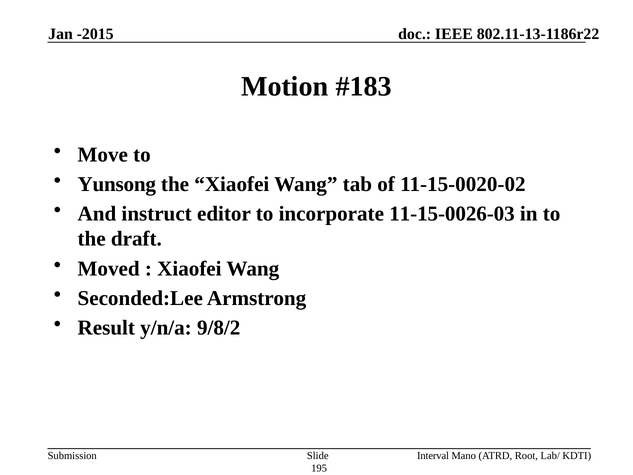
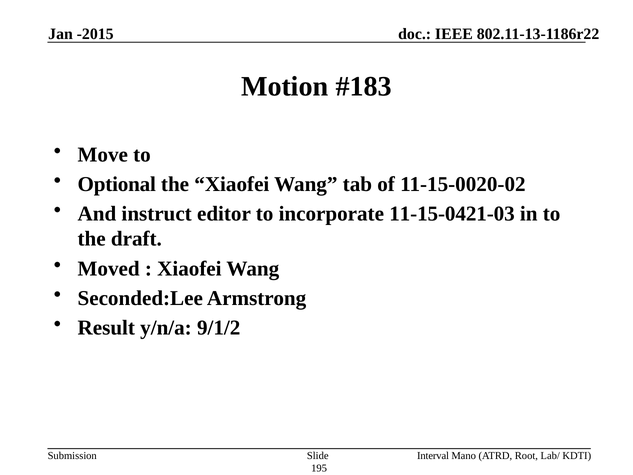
Yunsong: Yunsong -> Optional (117, 184)
11-15-0026-03: 11-15-0026-03 -> 11-15-0421-03 (452, 214)
9/8/2: 9/8/2 -> 9/1/2 (219, 327)
